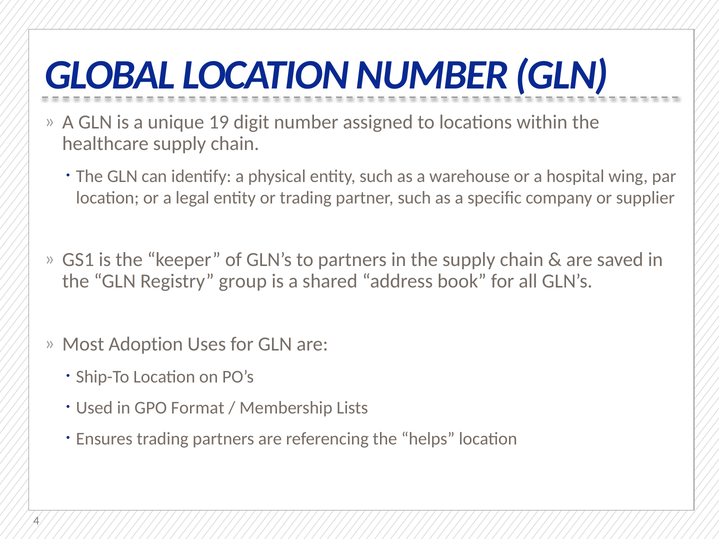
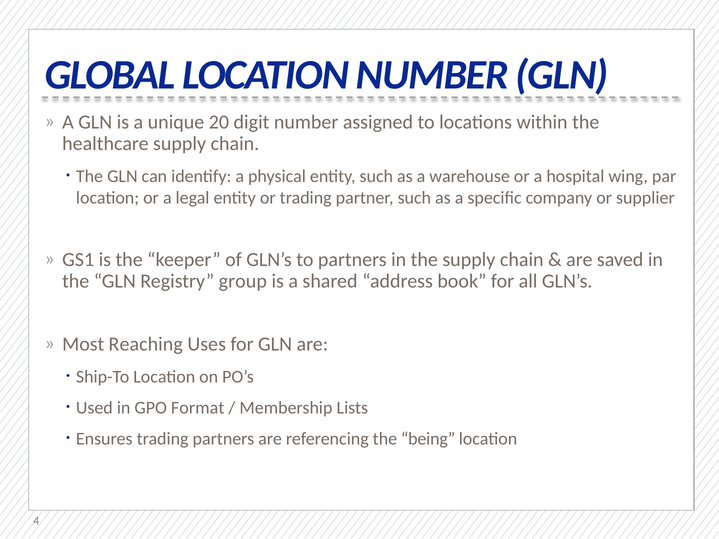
19: 19 -> 20 (219, 122)
Adoption: Adoption -> Reaching (146, 344)
helps: helps -> being (428, 439)
